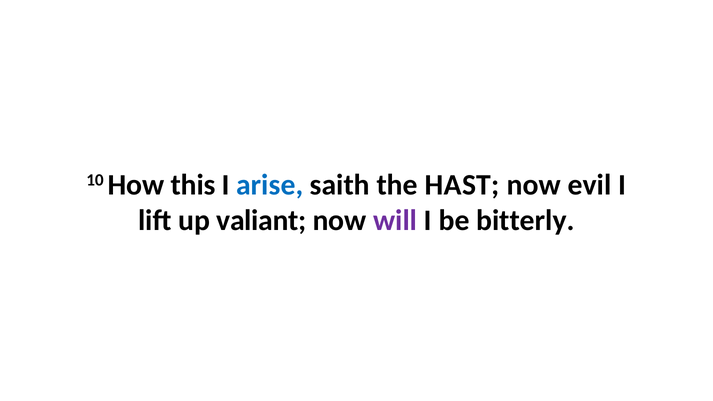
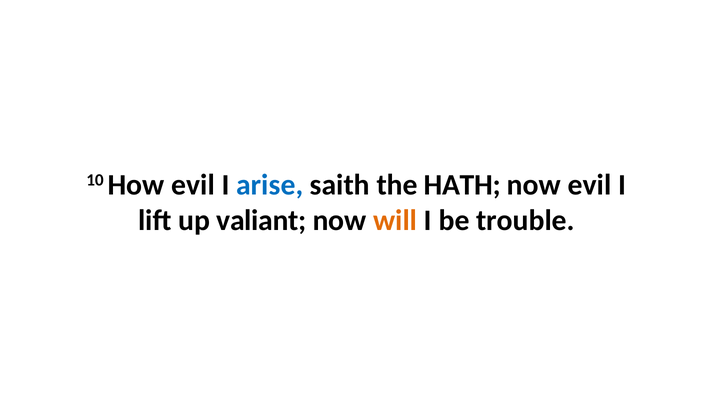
How this: this -> evil (193, 185)
HAST: HAST -> HATH (462, 185)
will colour: purple -> orange (395, 220)
bitterly: bitterly -> trouble (525, 220)
